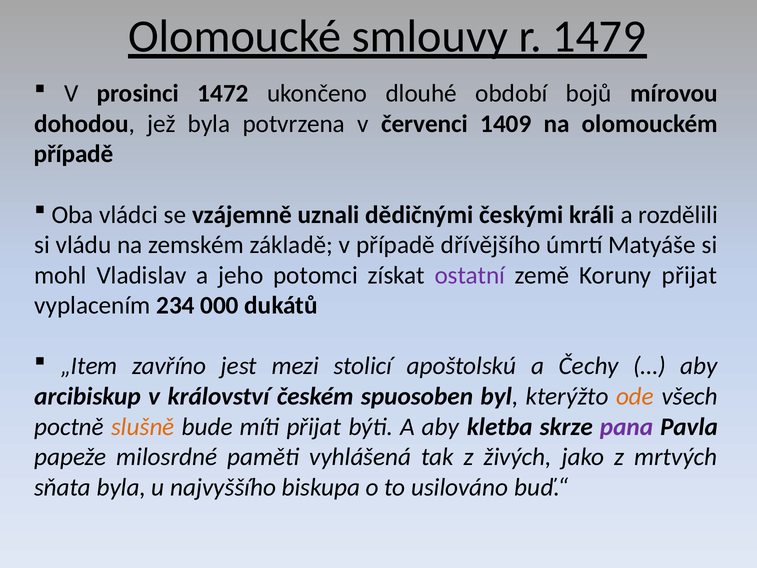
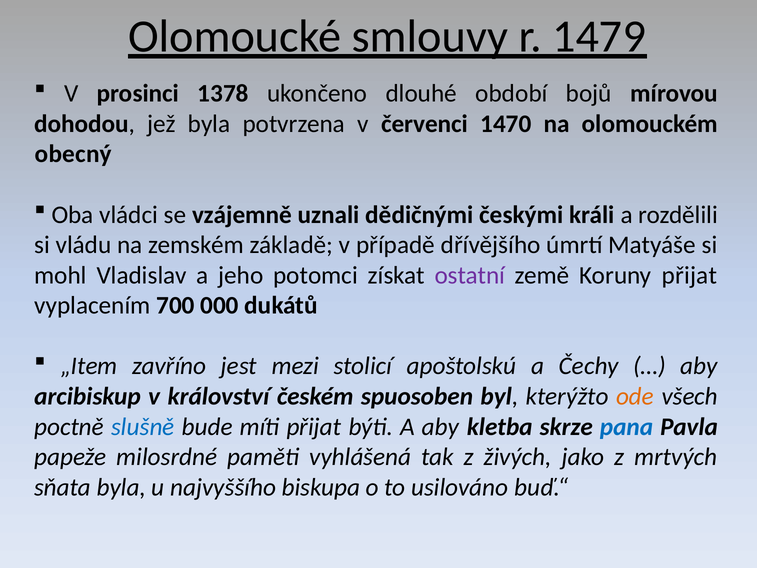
1472: 1472 -> 1378 (223, 93)
1409: 1409 -> 1470 (506, 124)
případě: případě -> obecný (73, 154)
234: 234 -> 700 (176, 305)
slušně colour: orange -> blue (143, 427)
pana colour: purple -> blue (626, 427)
